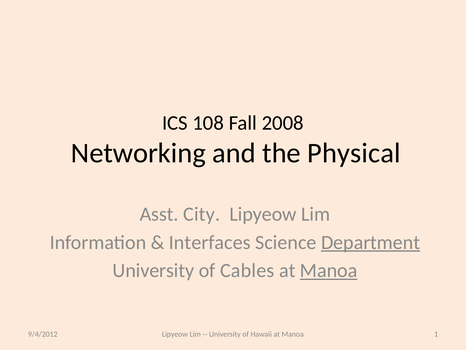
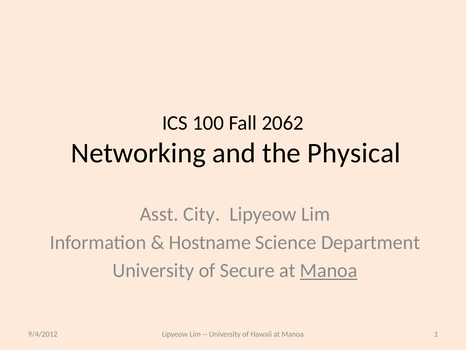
108: 108 -> 100 (208, 123)
2008: 2008 -> 2062 (283, 123)
Interfaces: Interfaces -> Hostname (210, 242)
Department underline: present -> none (371, 242)
Cables: Cables -> Secure (247, 270)
